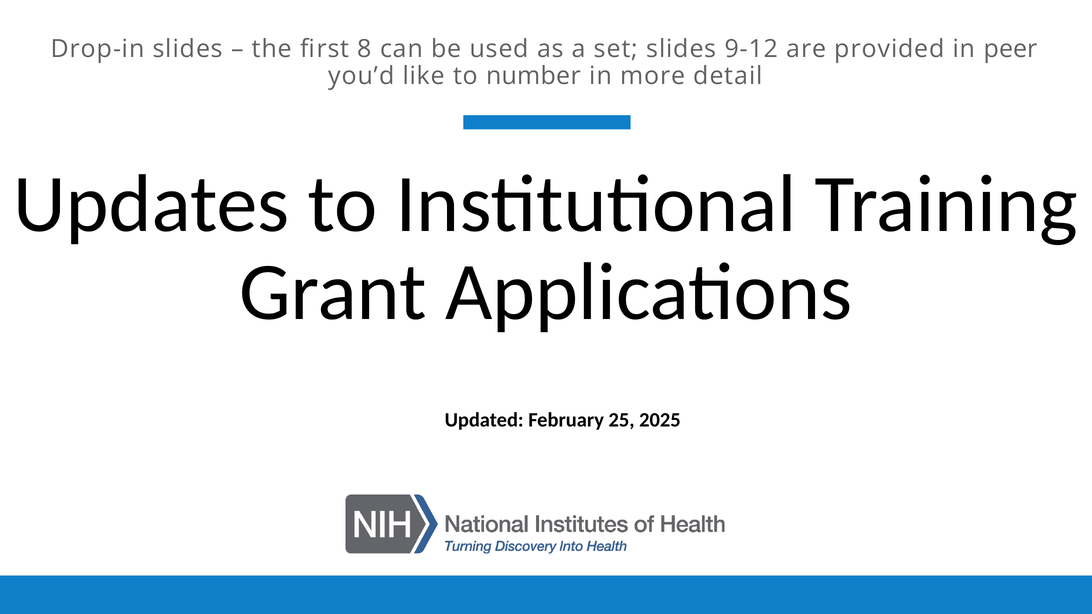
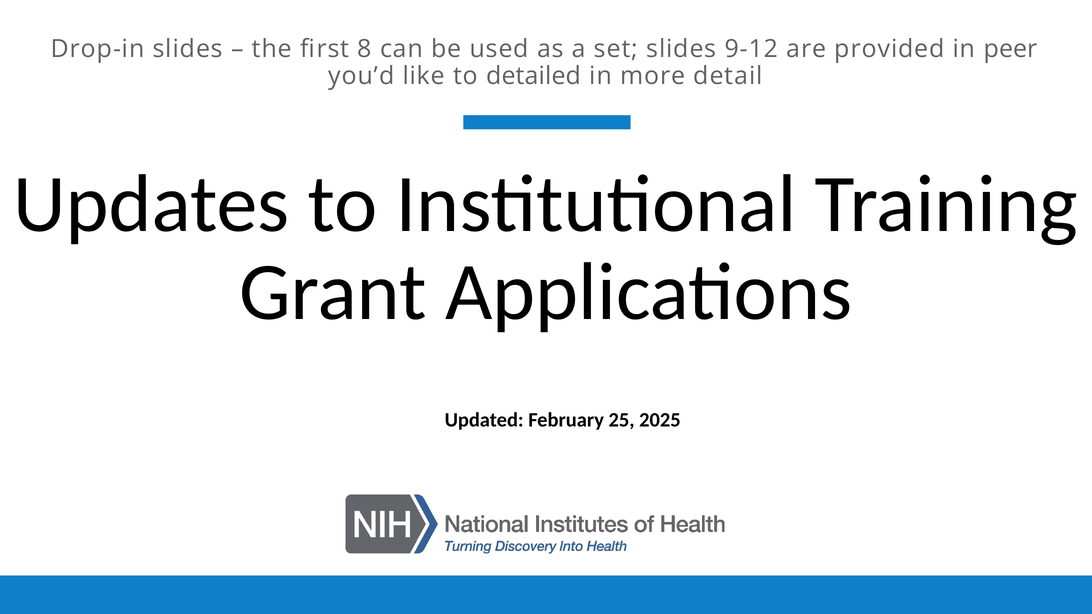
number: number -> detailed (534, 76)
